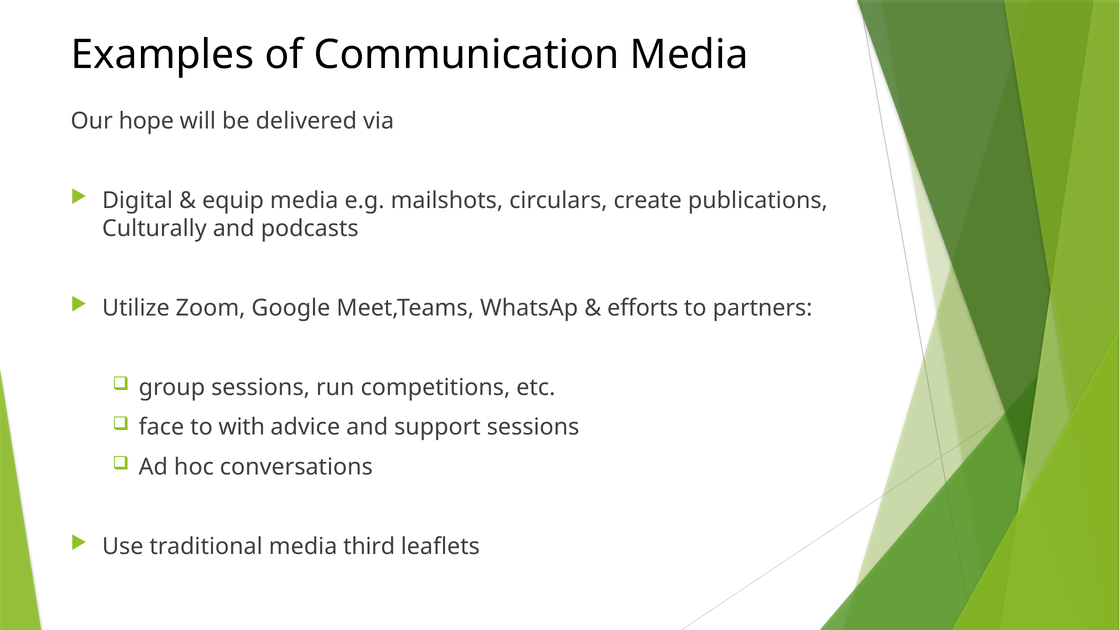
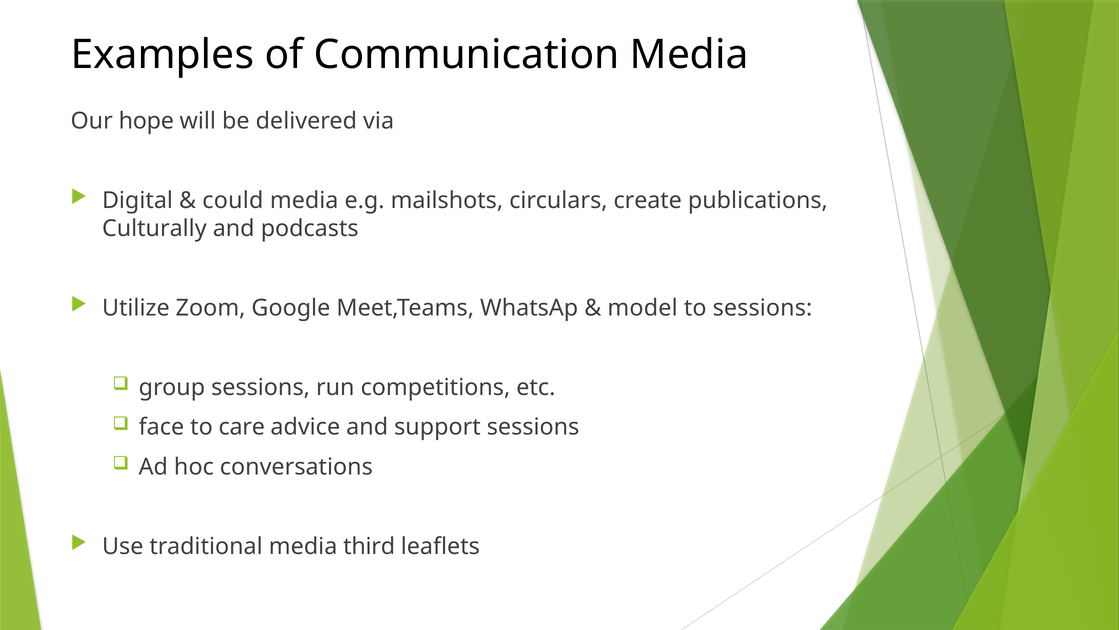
equip: equip -> could (233, 200)
efforts: efforts -> model (643, 308)
to partners: partners -> sessions (762, 308)
with: with -> care (242, 427)
